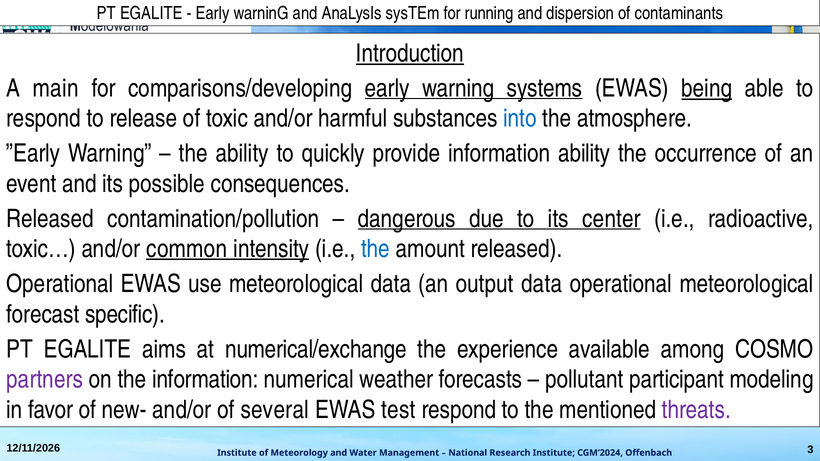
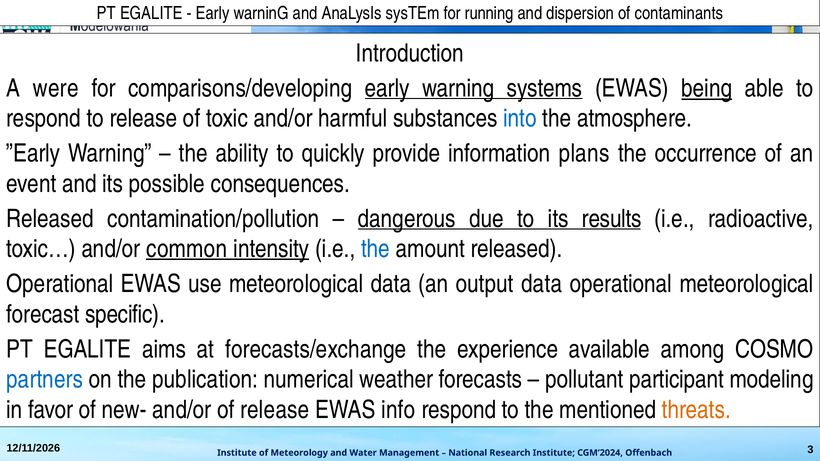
Introduction underline: present -> none (410, 53)
main: main -> were (56, 88)
information ability: ability -> plans (584, 153)
center: center -> results (612, 219)
numerical/exchange: numerical/exchange -> forecasts/exchange (316, 349)
partners colour: purple -> blue (45, 380)
the information: information -> publication (205, 380)
of several: several -> release (275, 410)
test: test -> info (398, 410)
threats colour: purple -> orange (696, 410)
